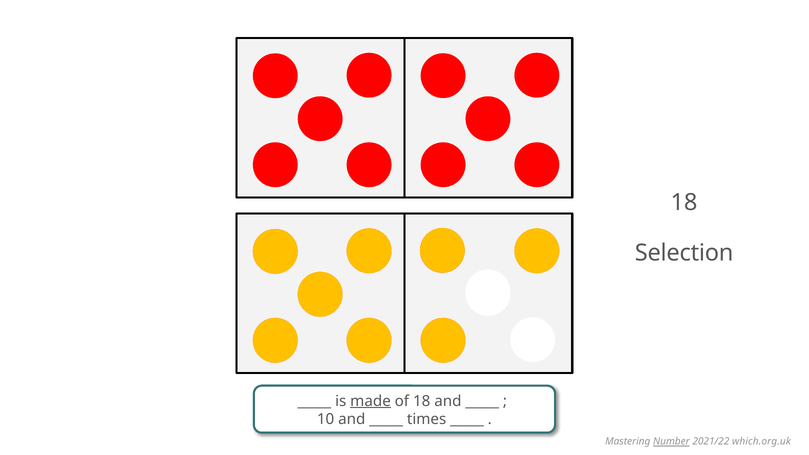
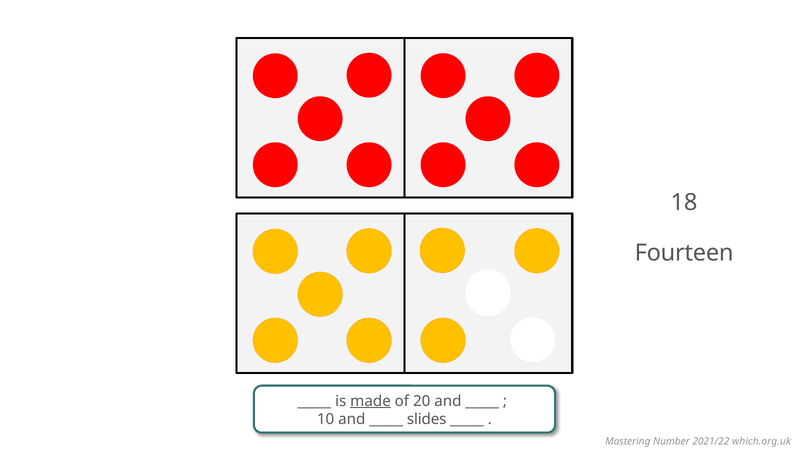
Selection: Selection -> Fourteen (684, 253)
of 18: 18 -> 20 (422, 401)
times: times -> slides (427, 419)
Number underline: present -> none (671, 442)
